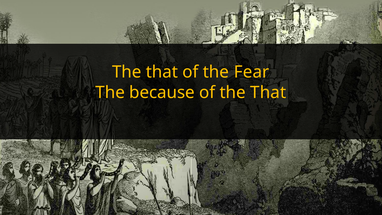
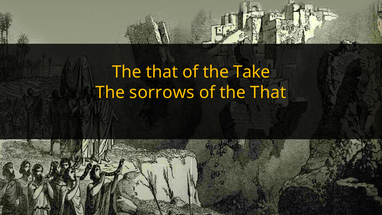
Fear: Fear -> Take (252, 72)
because: because -> sorrows (162, 92)
